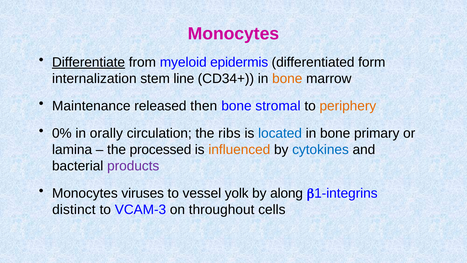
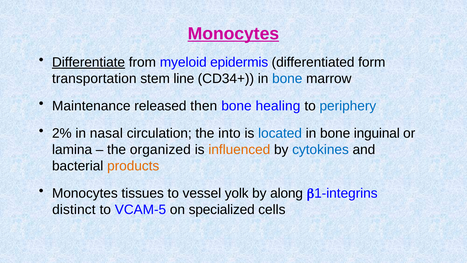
Monocytes underline: none -> present (233, 34)
internalization: internalization -> transportation (94, 79)
bone colour: orange -> blue (287, 79)
stromal: stromal -> healing (278, 106)
periphery colour: orange -> blue (348, 106)
0%: 0% -> 2% (62, 133)
orally: orally -> nasal (106, 133)
ribs: ribs -> into (229, 133)
primary: primary -> inguinal (377, 133)
processed: processed -> organized (160, 149)
products colour: purple -> orange (133, 166)
viruses: viruses -> tissues (143, 193)
VCAM-3: VCAM-3 -> VCAM-5 (140, 209)
throughout: throughout -> specialized (222, 209)
